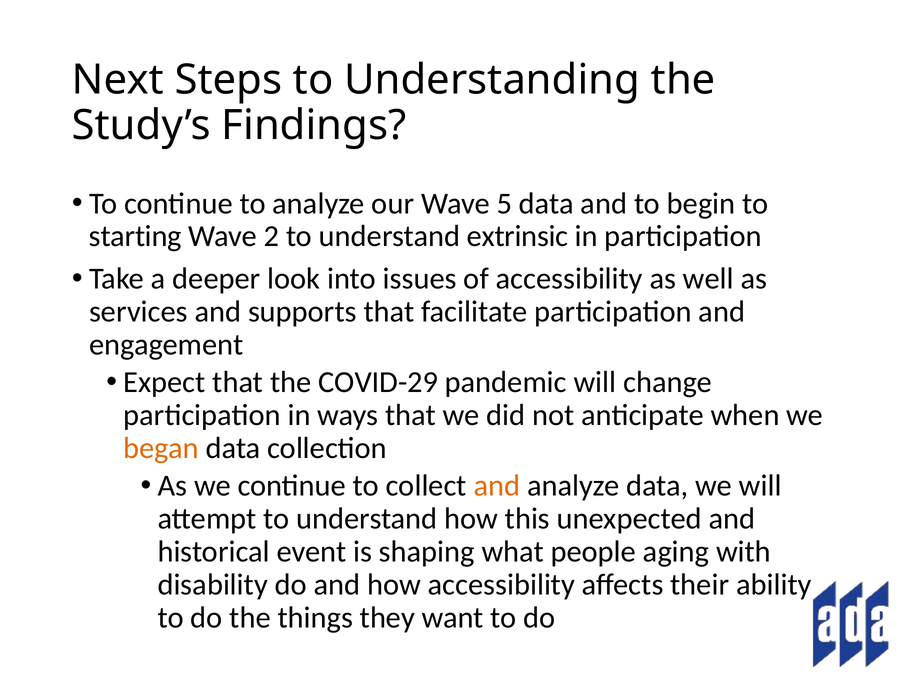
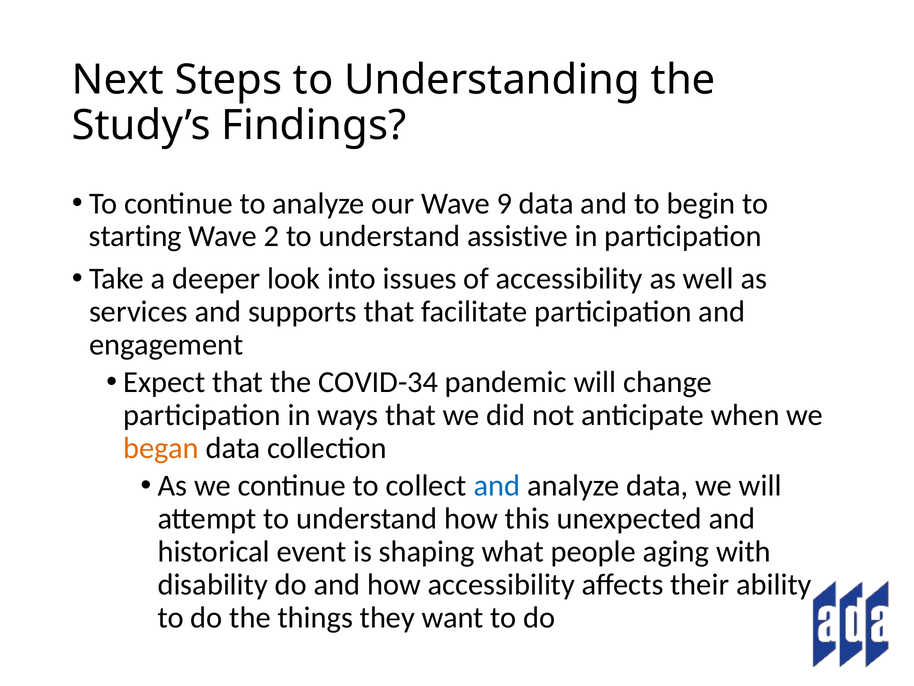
5: 5 -> 9 (504, 203)
extrinsic: extrinsic -> assistive (518, 236)
COVID-29: COVID-29 -> COVID-34 (378, 382)
and colour: orange -> blue (497, 485)
